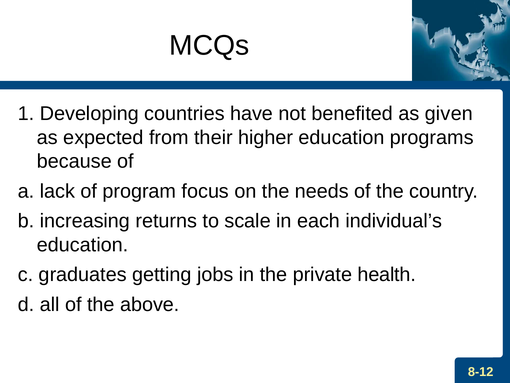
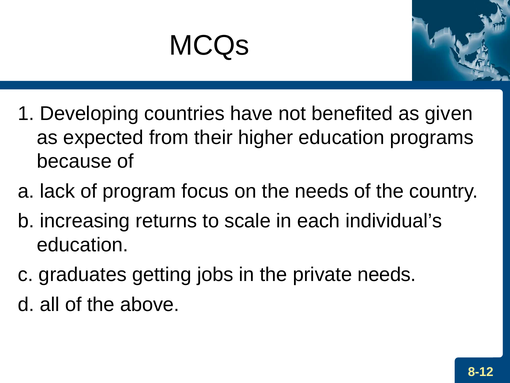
private health: health -> needs (387, 274)
